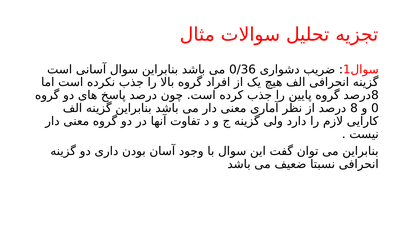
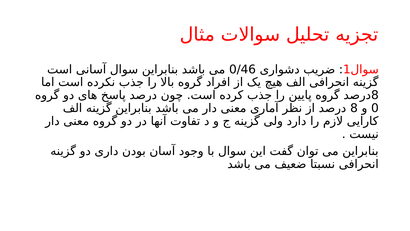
0/36: 0/36 -> 0/46 (243, 69)
